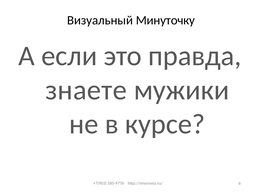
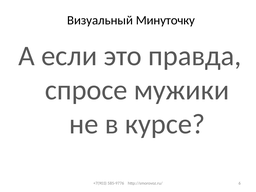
знаете: знаете -> спросе (86, 90)
